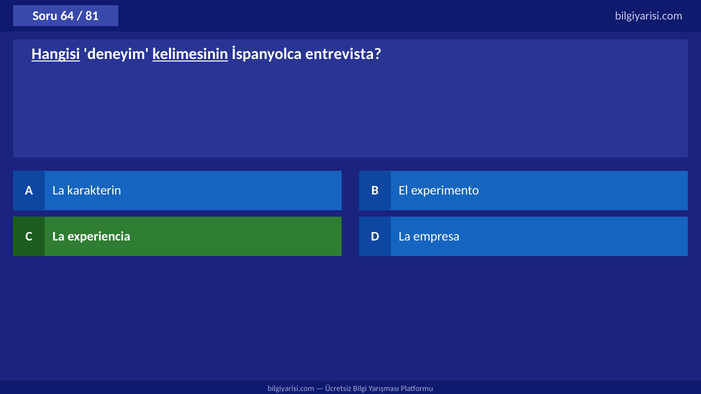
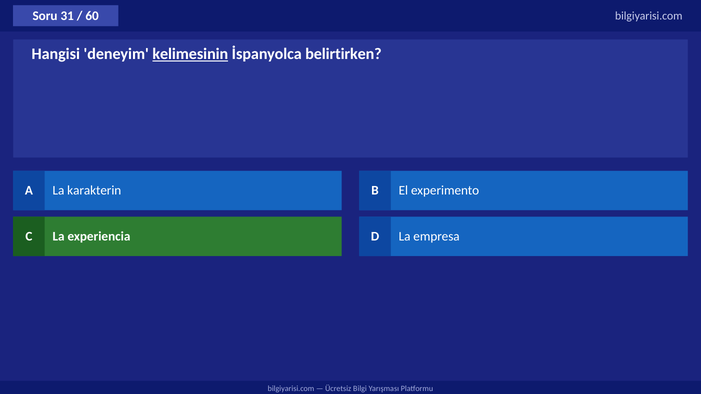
64: 64 -> 31 (67, 16)
81: 81 -> 60 (92, 16)
Hangisi underline: present -> none (56, 54)
entrevista: entrevista -> belirtirken (344, 54)
